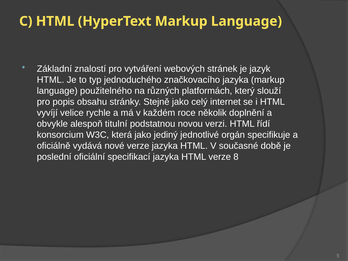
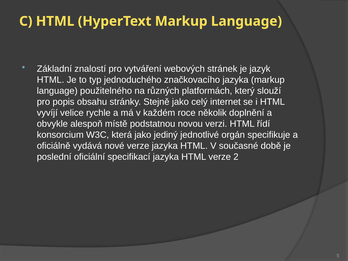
titulní: titulní -> místě (116, 124)
8: 8 -> 2 (236, 157)
